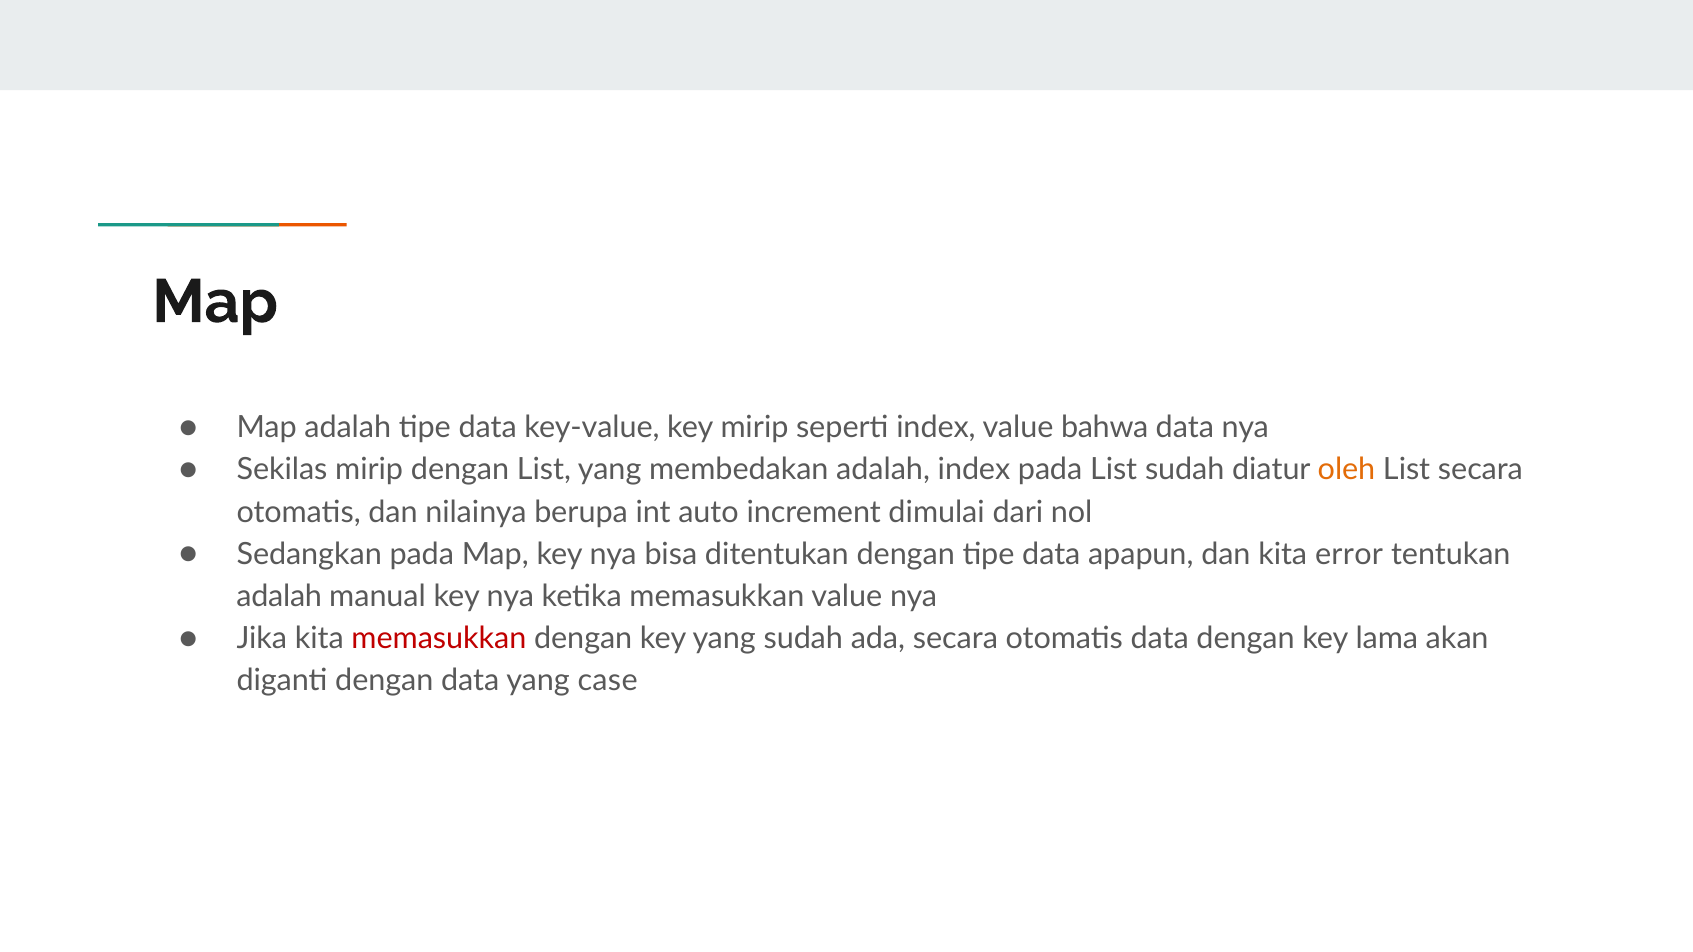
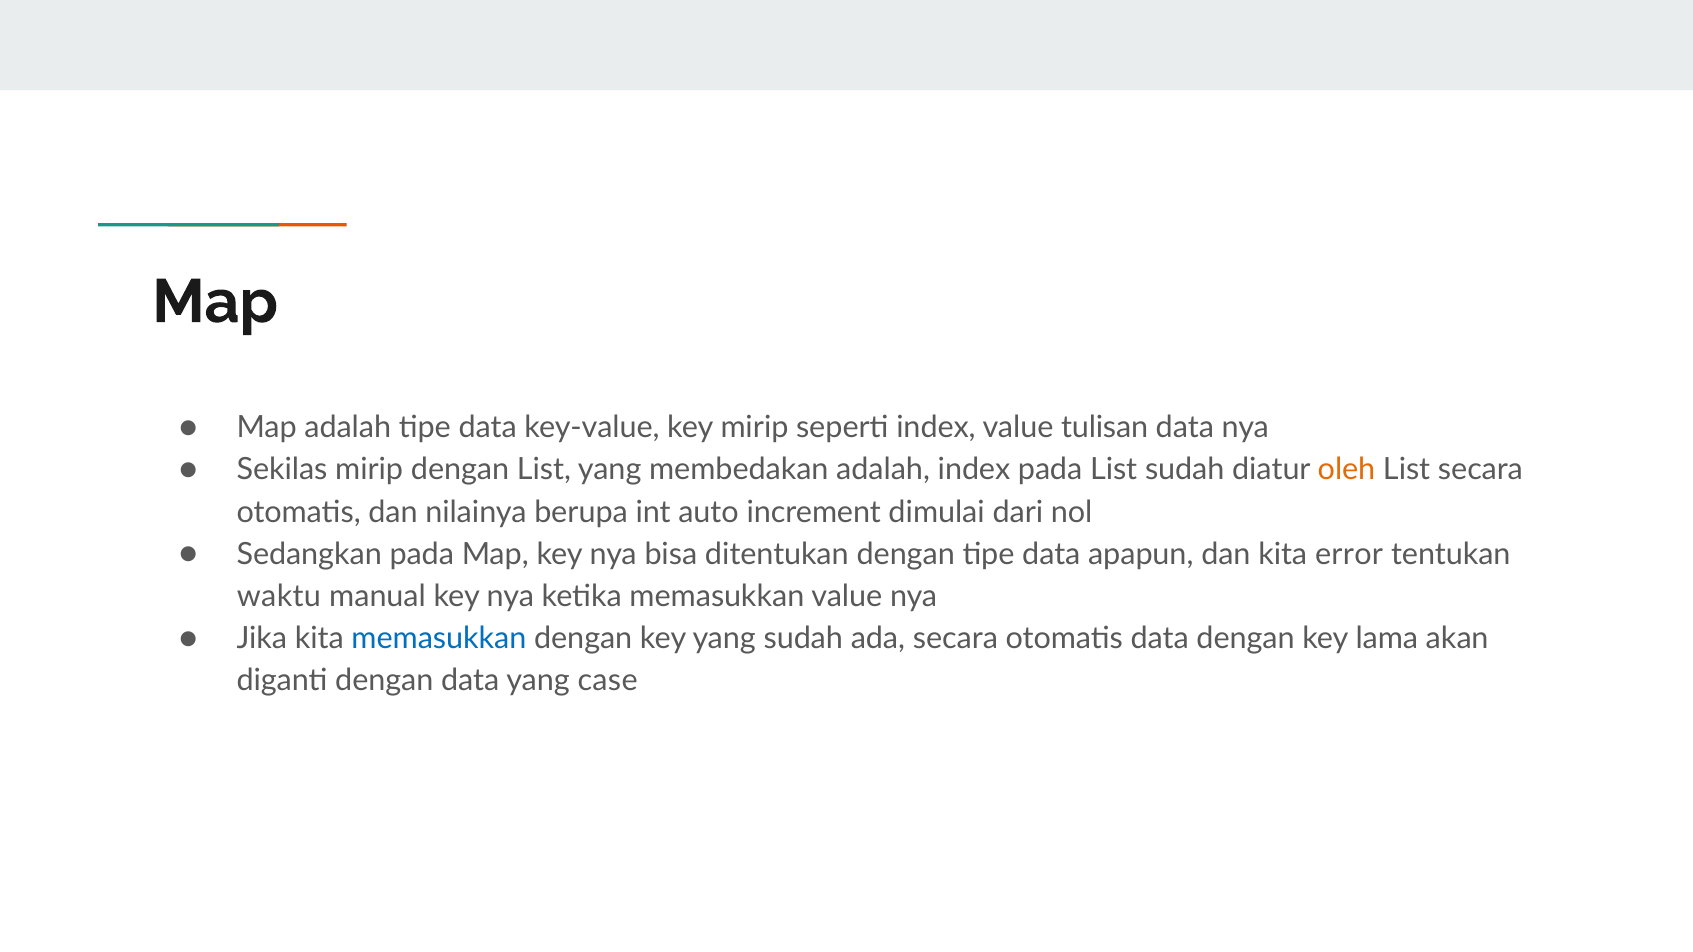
bahwa: bahwa -> tulisan (1105, 428)
adalah: adalah -> waktu (279, 597)
memasukkan colour: red -> blue (439, 639)
